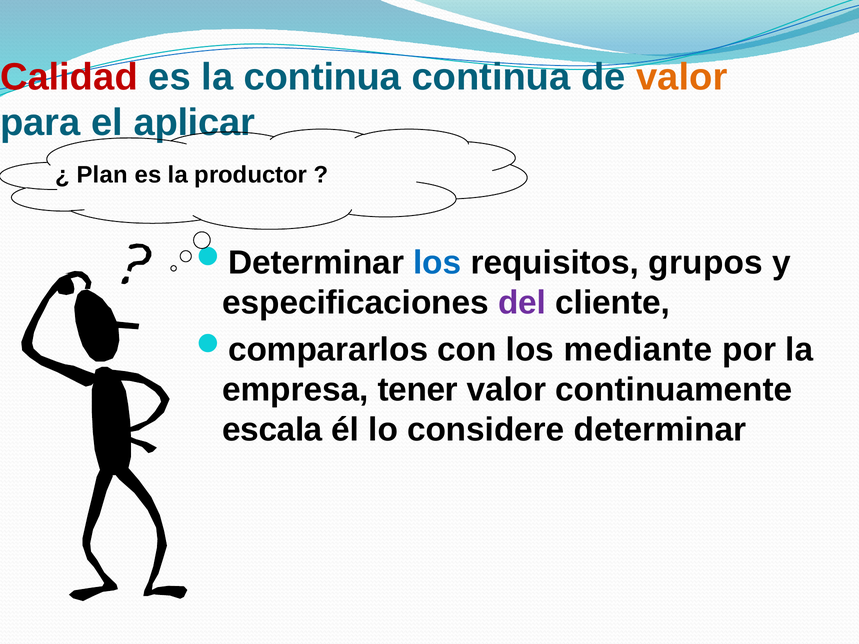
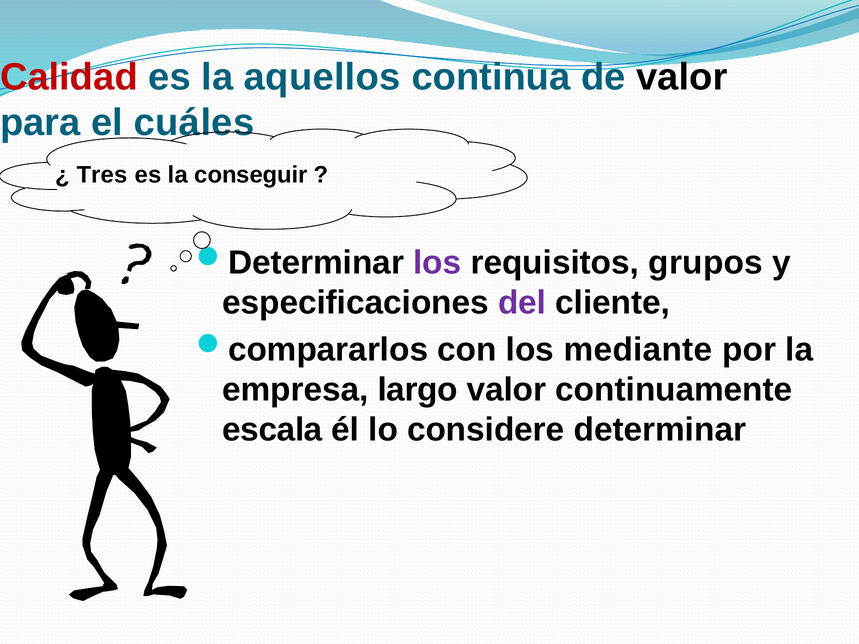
la continua: continua -> aquellos (322, 77)
valor colour: orange -> black (682, 77)
aplicar: aplicar -> cuáles (194, 123)
Plan: Plan -> Tres (102, 175)
productor: productor -> conseguir (251, 175)
los colour: blue -> purple (437, 263)
tener: tener -> largo (418, 390)
